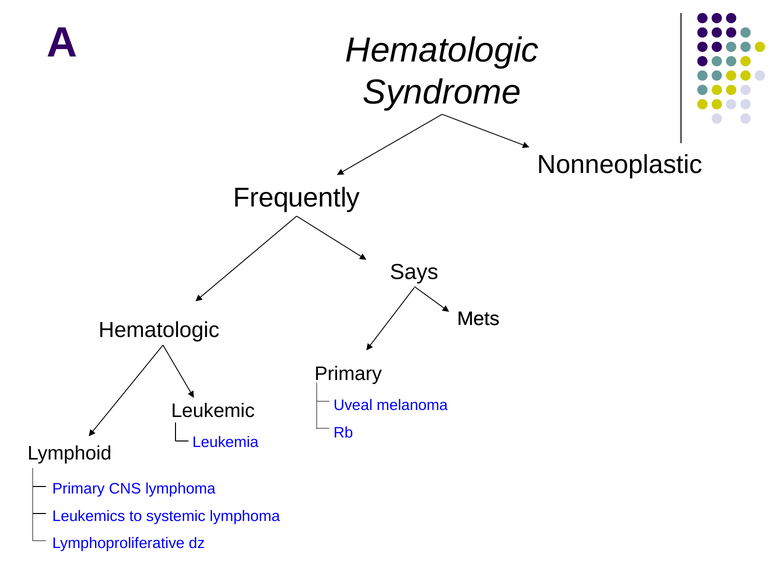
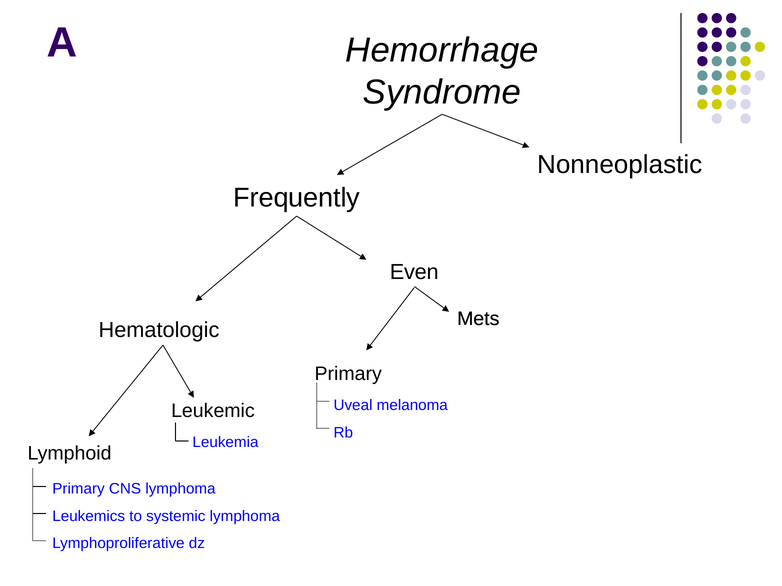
Hematologic: Hematologic -> Hemorrhage (442, 50)
Says: Says -> Even (414, 273)
